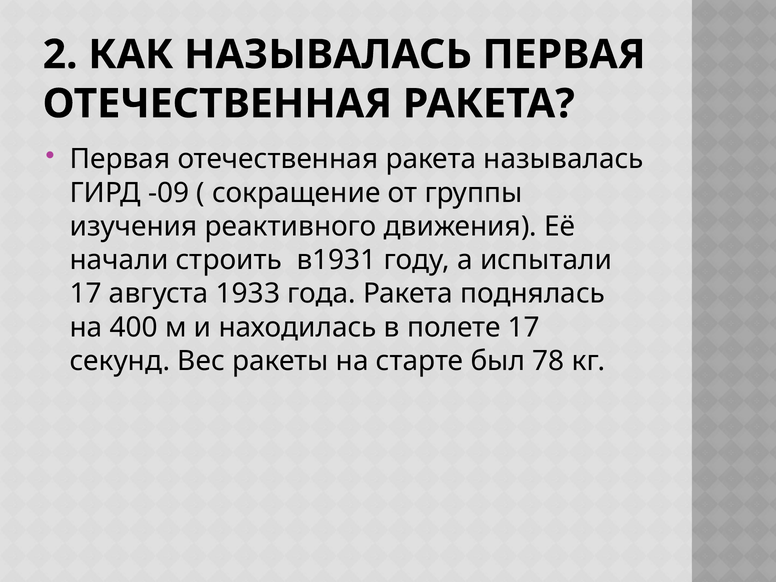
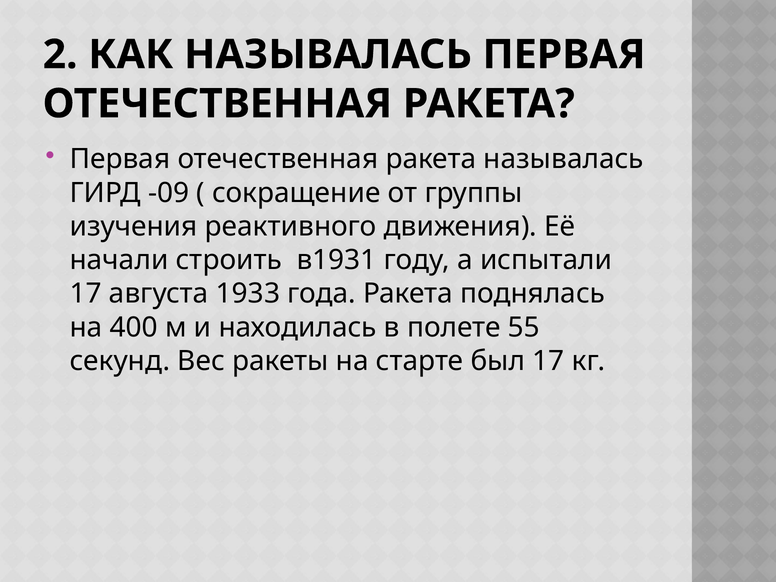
полете 17: 17 -> 55 (524, 327)
был 78: 78 -> 17 (548, 361)
